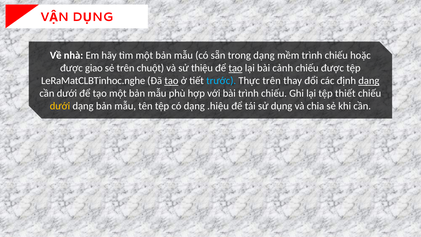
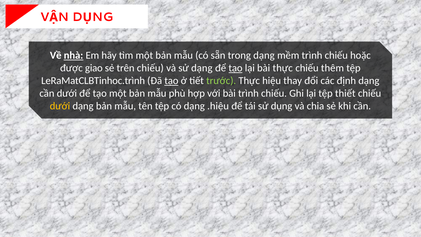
nhà underline: none -> present (74, 55)
trên chuột: chuột -> chiếu (150, 68)
sử thiệu: thiệu -> dạng (202, 68)
bài cảnh: cảnh -> thực (283, 68)
chiếu được: được -> thêm (332, 68)
LeRaMatCLBTinhoc.nghe: LeRaMatCLBTinhoc.nghe -> LeRaMatCLBTinhoc.trình (93, 81)
trước colour: light blue -> light green (221, 81)
Thực trên: trên -> hiệu (272, 81)
dạng underline: present -> none (369, 81)
